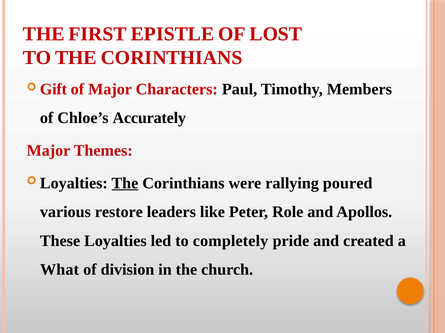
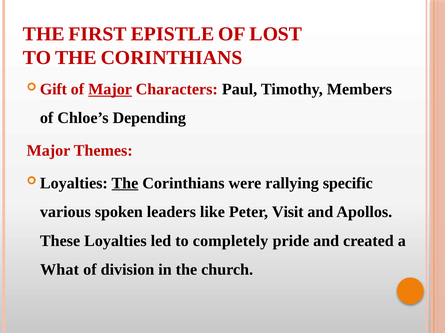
Major underline: none -> present (110, 89)
Accurately: Accurately -> Depending (149, 118)
poured: poured -> specific (348, 183)
restore: restore -> spoken (119, 212)
Role: Role -> Visit (288, 212)
